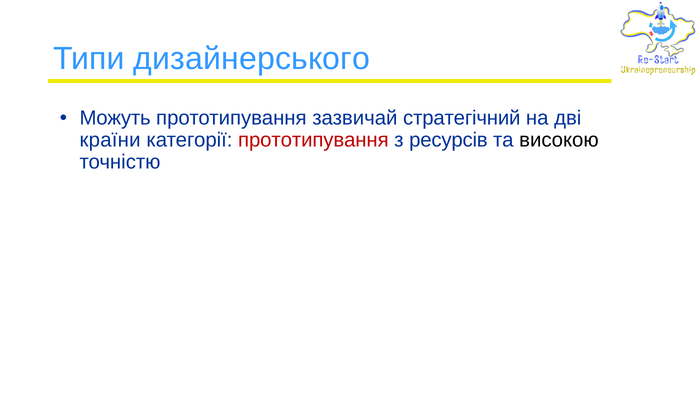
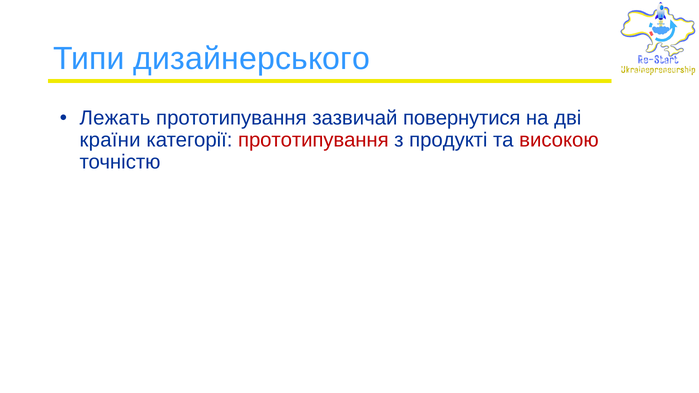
Можуть: Можуть -> Лежать (115, 118)
стратегічний: стратегічний -> повернутися (462, 118)
ресурсів: ресурсів -> продукті (448, 140)
високою colour: black -> red (559, 140)
